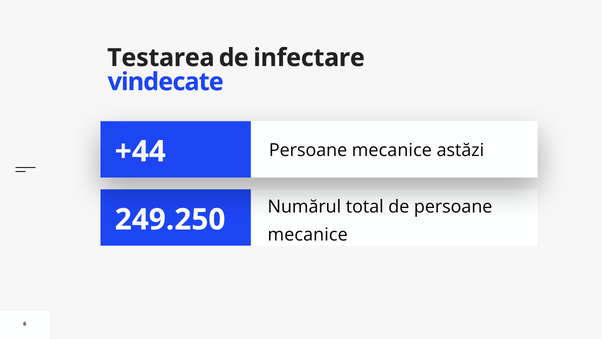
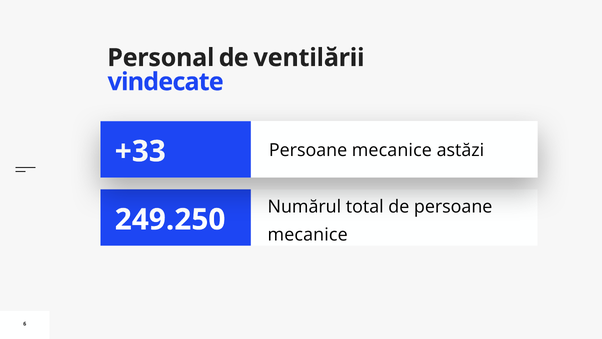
Testarea: Testarea -> Personal (161, 58)
infectare: infectare -> ventilării (309, 58)
+44: +44 -> +33 (140, 151)
